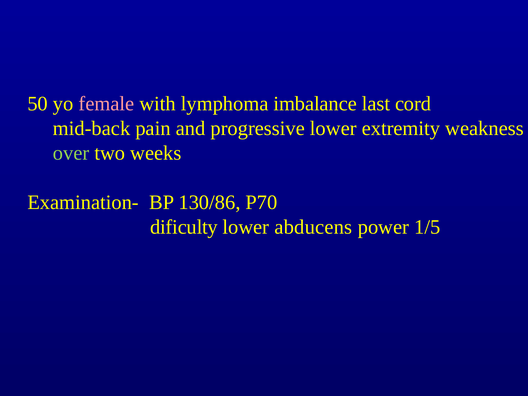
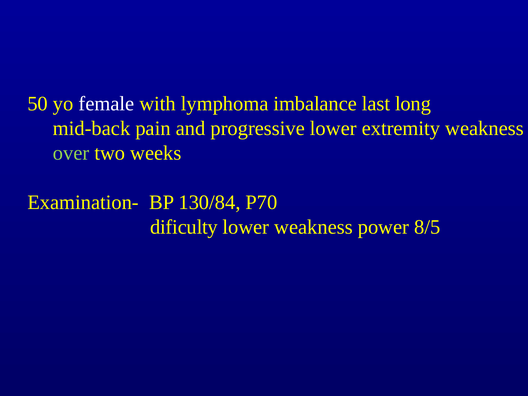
female colour: pink -> white (106, 104)
cord: cord -> long (413, 104)
130/86: 130/86 -> 130/84 (209, 202)
lower abducens: abducens -> weakness (313, 227)
1/5: 1/5 -> 8/5 (427, 227)
